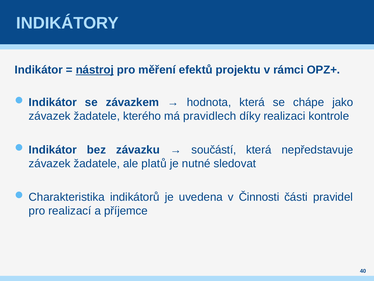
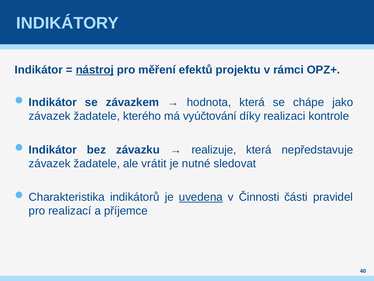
pravidlech: pravidlech -> vyúčtování (210, 116)
součástí: součástí -> realizuje (214, 150)
platů: platů -> vrátit (154, 163)
uvedena underline: none -> present (201, 197)
